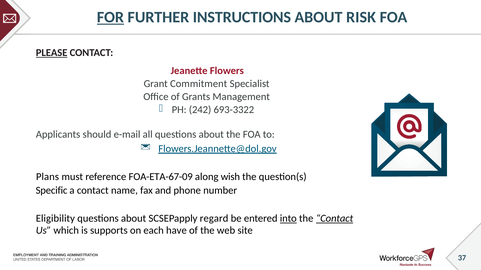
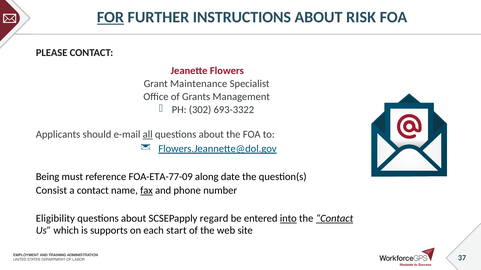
PLEASE underline: present -> none (52, 53)
Commitment: Commitment -> Maintenance (199, 84)
242: 242 -> 302 (200, 110)
all underline: none -> present (148, 135)
Plans: Plans -> Being (48, 177)
FOA-ETA-67-09: FOA-ETA-67-09 -> FOA-ETA-77-09 (161, 177)
wish: wish -> date (230, 177)
Specific: Specific -> Consist (51, 191)
fax underline: none -> present (146, 191)
have: have -> start (176, 231)
